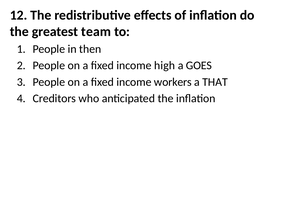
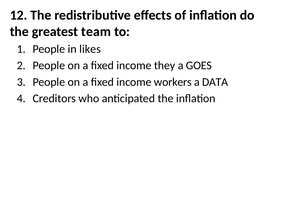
then: then -> likes (90, 49)
high: high -> they (165, 65)
THAT: THAT -> DATA (215, 82)
